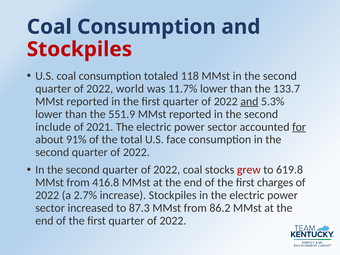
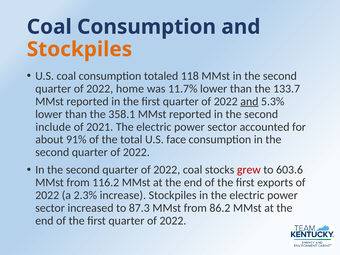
Stockpiles colour: red -> orange (79, 49)
world: world -> home (130, 89)
551.9: 551.9 -> 358.1 (122, 114)
for underline: present -> none (299, 127)
619.8: 619.8 -> 603.6 (290, 170)
416.8: 416.8 -> 116.2 (106, 183)
charges: charges -> exports (275, 183)
2.7%: 2.7% -> 2.3% (85, 195)
